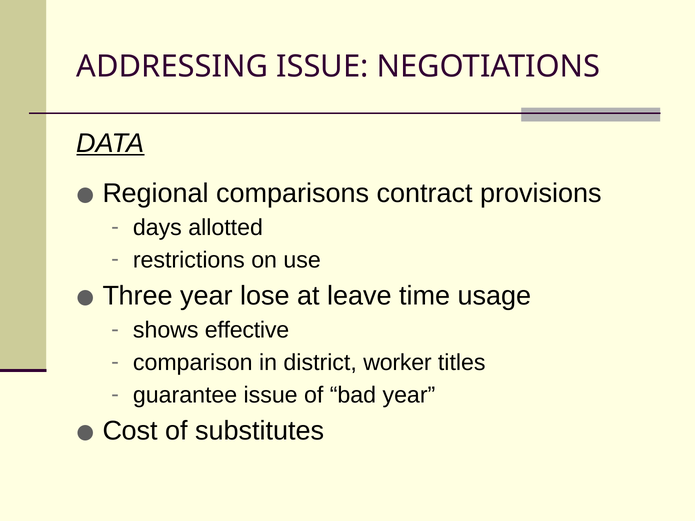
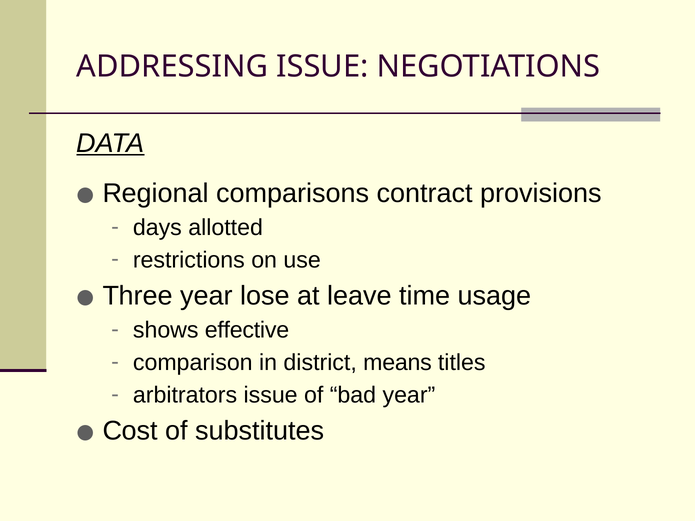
worker: worker -> means (397, 363)
guarantee: guarantee -> arbitrators (185, 395)
